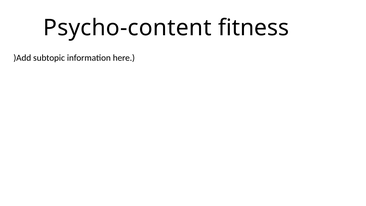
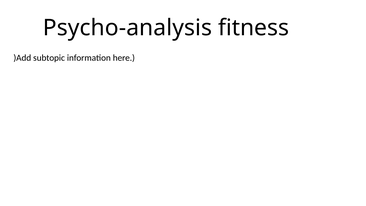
Psycho-content: Psycho-content -> Psycho-analysis (127, 28)
